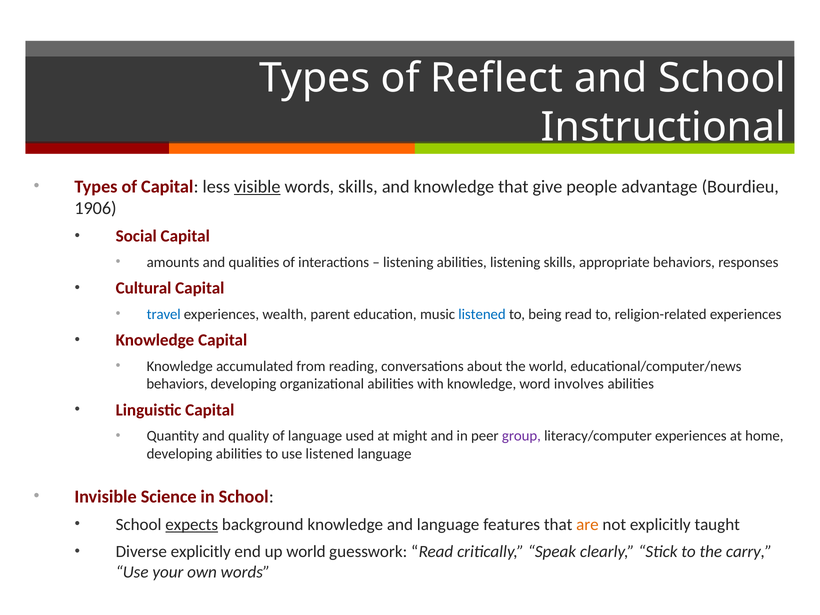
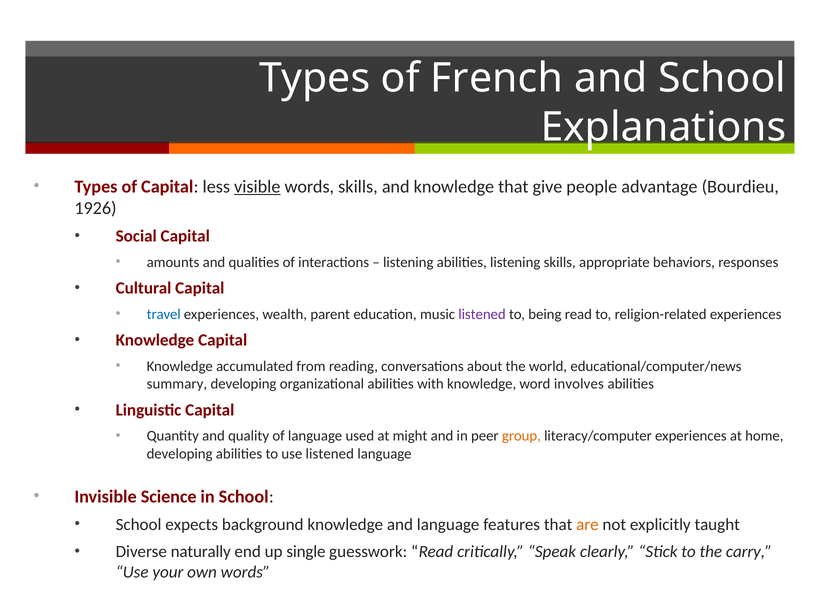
Reflect: Reflect -> French (497, 78)
Instructional: Instructional -> Explanations (663, 127)
1906: 1906 -> 1926 (96, 208)
listened colour: blue -> purple (482, 314)
behaviors: behaviors -> summary (177, 384)
group colour: purple -> orange (521, 436)
expects underline: present -> none (192, 524)
Diverse explicitly: explicitly -> naturally (201, 552)
up world: world -> single (306, 552)
